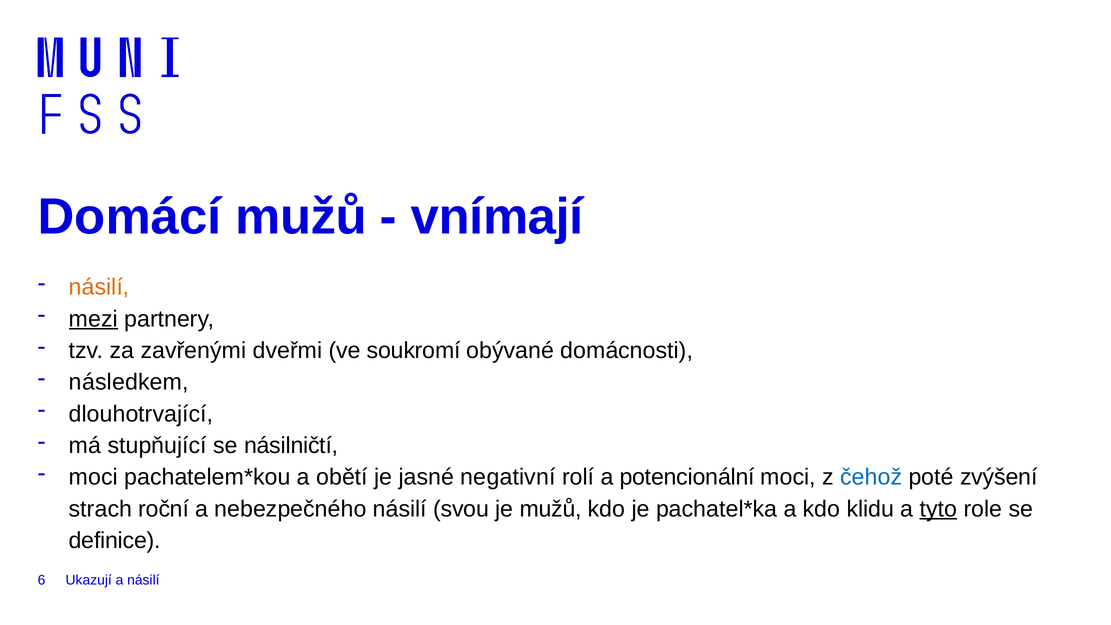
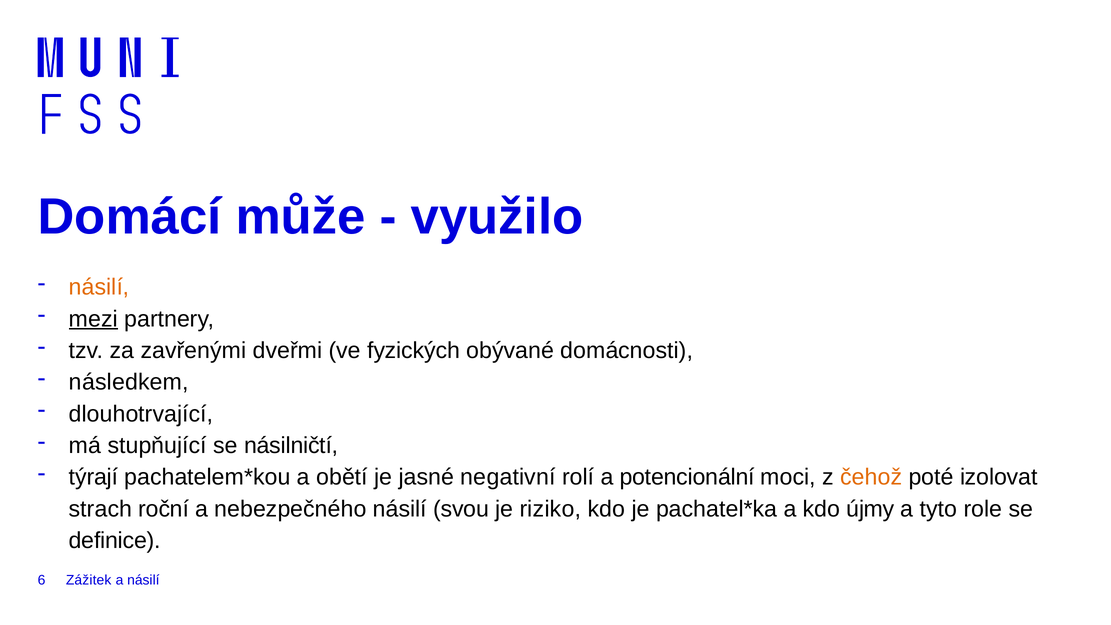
Domácí mužů: mužů -> může (301, 217)
vnímají: vnímají -> využilo (497, 217)
soukromí: soukromí -> fyzických (414, 351)
moci: moci -> týrají (94, 477)
čehož colour: blue -> orange (871, 477)
zvýšení: zvýšení -> izolovat (999, 477)
je mužů: mužů -> riziko (550, 509)
klidu: klidu -> újmy (870, 509)
tyto underline: present -> none (938, 509)
Ukazují: Ukazují -> Zážitek (89, 580)
